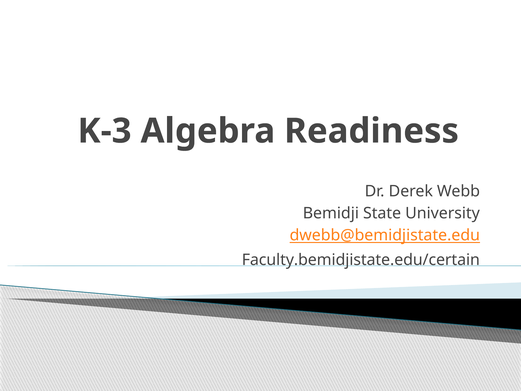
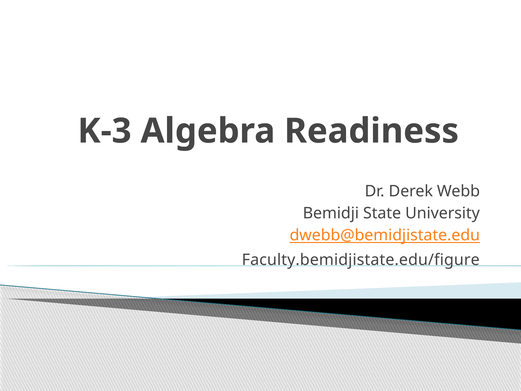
Faculty.bemidjistate.edu/certain: Faculty.bemidjistate.edu/certain -> Faculty.bemidjistate.edu/figure (361, 260)
